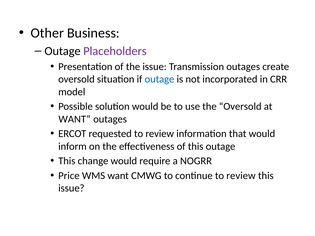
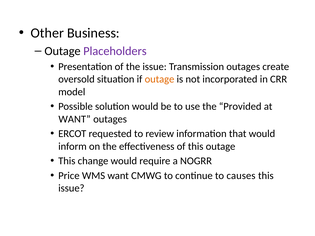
outage colour: blue -> orange (160, 79)
the Oversold: Oversold -> Provided (240, 107)
continue to review: review -> causes (241, 176)
